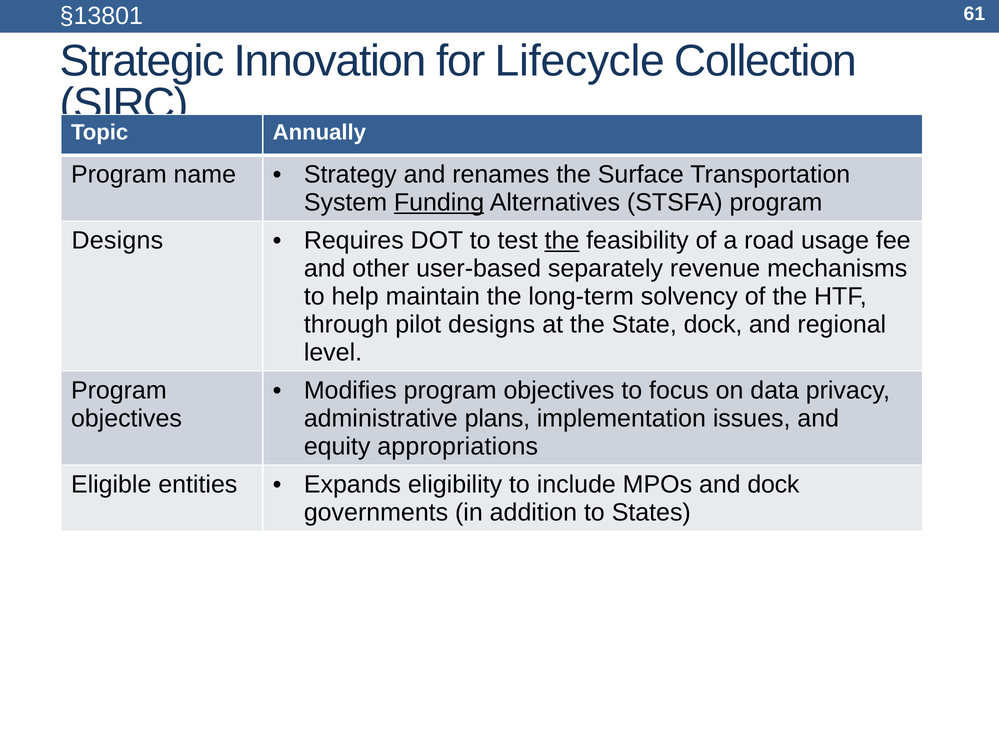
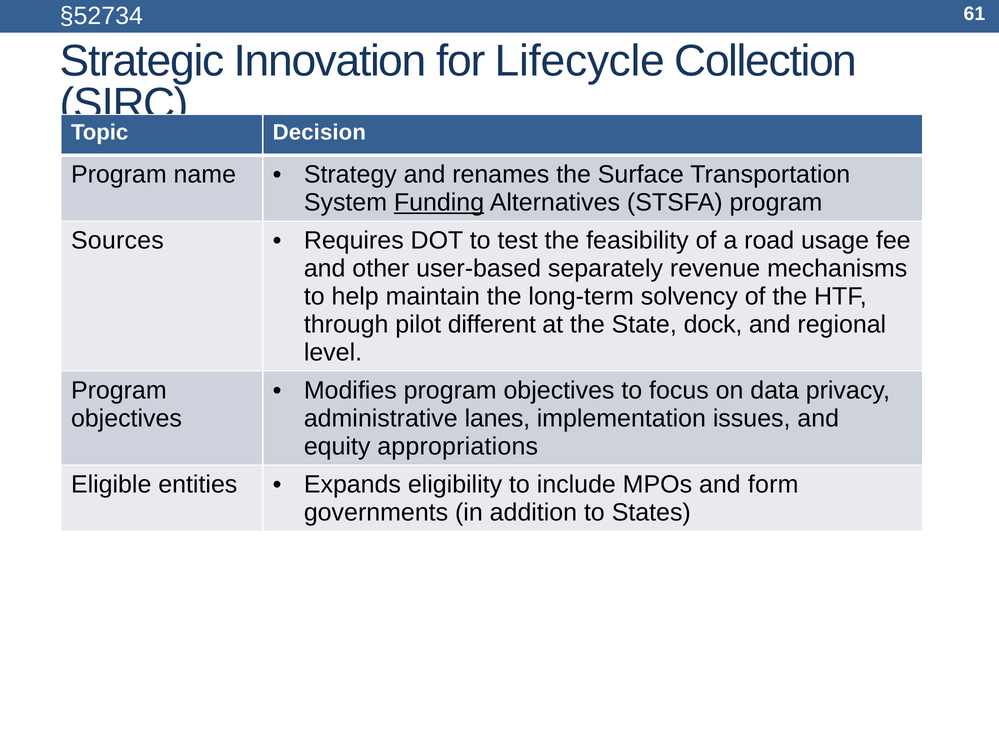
§13801: §13801 -> §52734 (101, 16)
Annually: Annually -> Decision (319, 132)
Designs: Designs -> Sources (117, 240)
the underline: present -> none (562, 240)
pilot designs: designs -> different (492, 324)
plans: plans -> lanes (497, 418)
and dock: dock -> form (773, 484)
